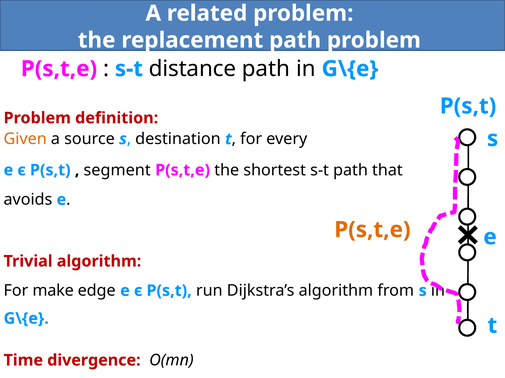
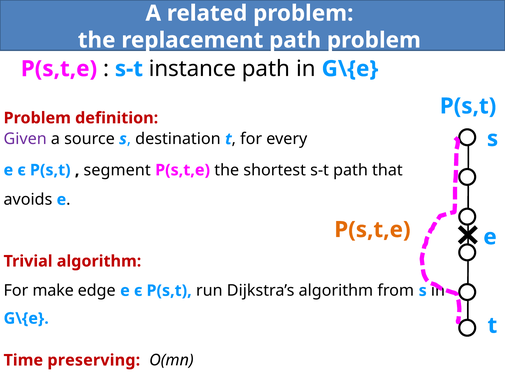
distance: distance -> instance (192, 69)
Given colour: orange -> purple (25, 139)
divergence: divergence -> preserving (94, 361)
